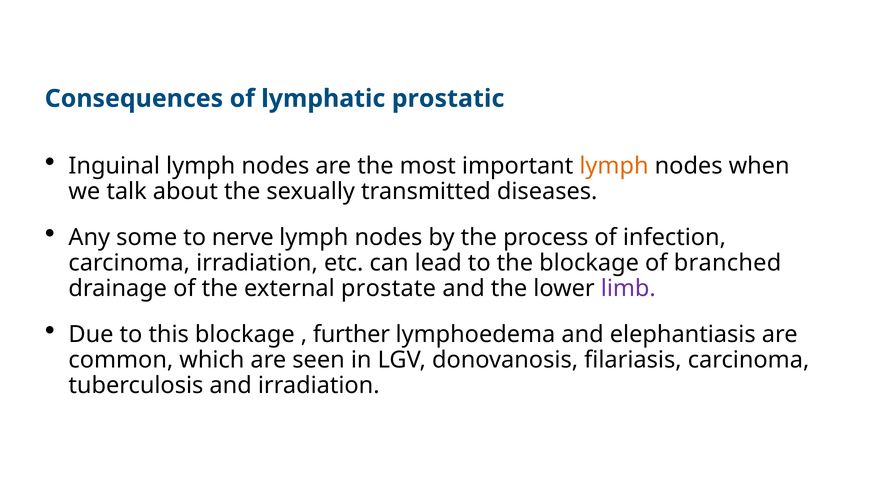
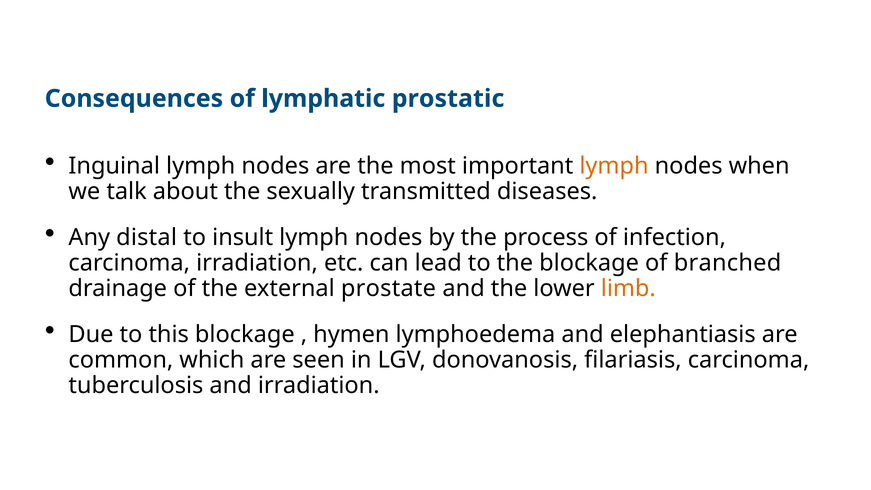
some: some -> distal (147, 238)
nerve: nerve -> insult (243, 238)
limb colour: purple -> orange (628, 288)
further: further -> hymen (351, 334)
